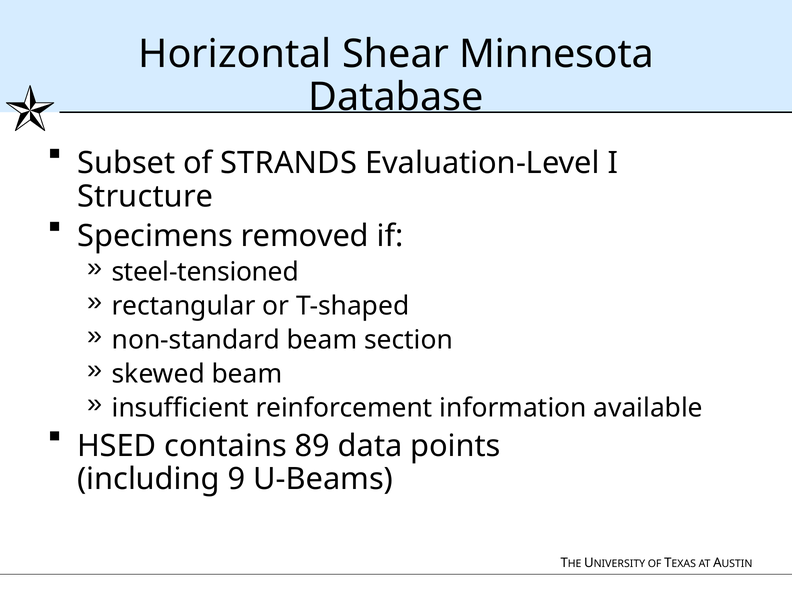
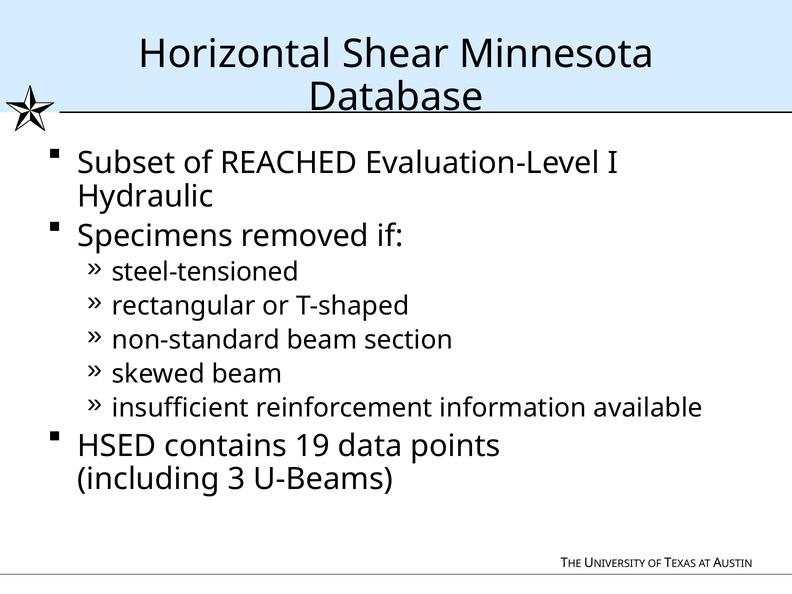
STRANDS: STRANDS -> REACHED (289, 163)
Structure: Structure -> Hydraulic (145, 196)
89: 89 -> 19 (312, 446)
9: 9 -> 3 (237, 479)
